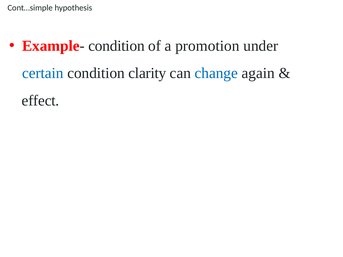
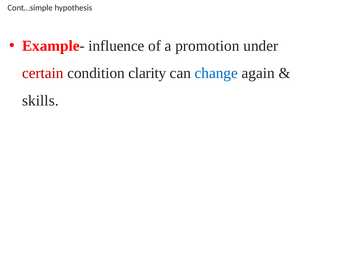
Example- condition: condition -> influence (116, 46)
certain colour: blue -> red (43, 73)
effect: effect -> skills (40, 101)
